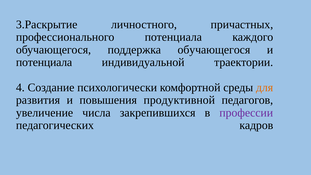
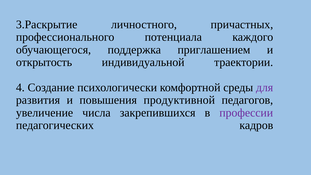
поддержка обучающегося: обучающегося -> приглашением (214, 50)
потенциала: потенциала -> открытость (44, 62)
для colour: orange -> purple (265, 87)
